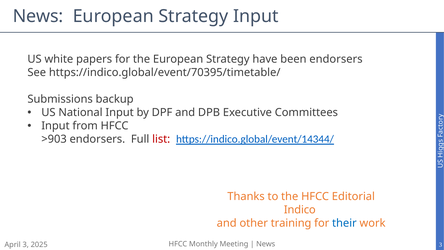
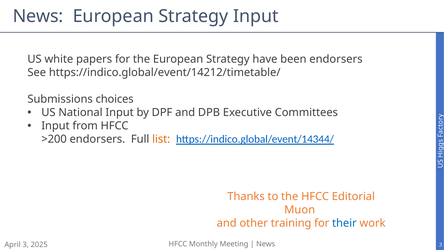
https://indico.global/event/70395/timetable/: https://indico.global/event/70395/timetable/ -> https://indico.global/event/14212/timetable/ (165, 73)
backup: backup -> choices (115, 99)
>903: >903 -> >200 (54, 139)
list colour: red -> orange (161, 139)
Indico: Indico -> Muon (300, 210)
